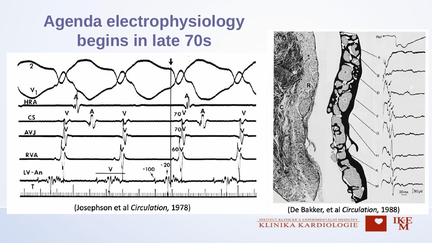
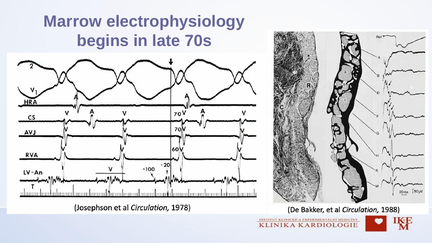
Agenda: Agenda -> Marrow (73, 21)
